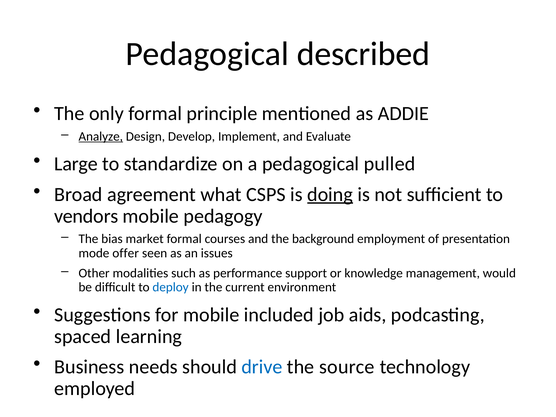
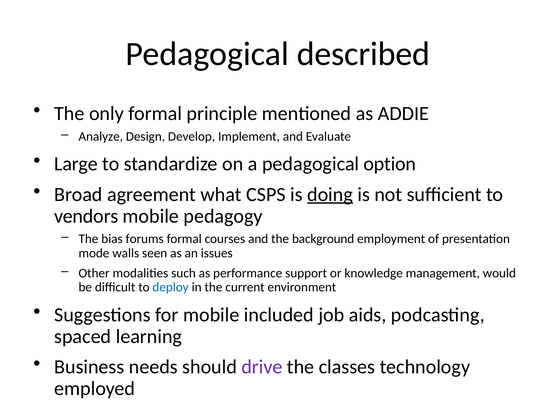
Analyze underline: present -> none (101, 136)
pulled: pulled -> option (390, 164)
market: market -> forums (145, 239)
offer: offer -> walls (126, 253)
drive colour: blue -> purple (262, 367)
source: source -> classes (347, 367)
